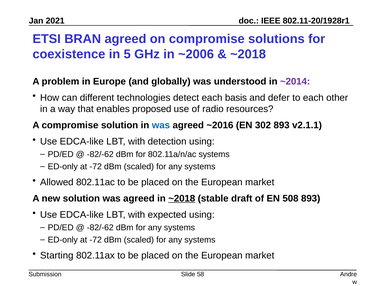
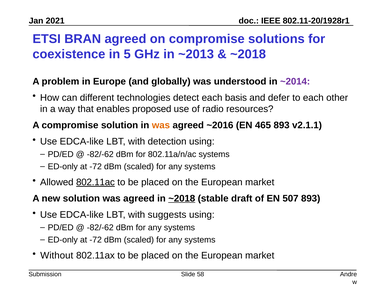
~2006: ~2006 -> ~2013 (196, 54)
was colour: blue -> orange (161, 125)
302: 302 -> 465 (263, 125)
802.11ac underline: none -> present (95, 183)
508: 508 -> 507 (290, 199)
expected: expected -> suggests (167, 215)
Starting: Starting -> Without (57, 256)
